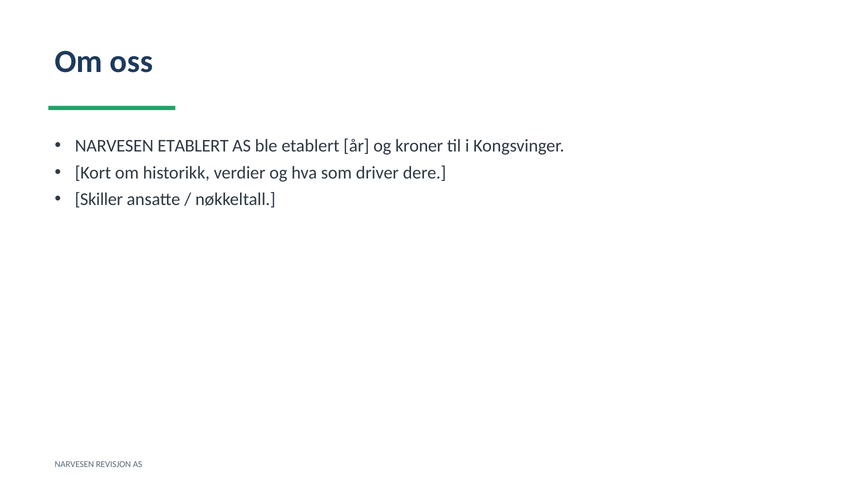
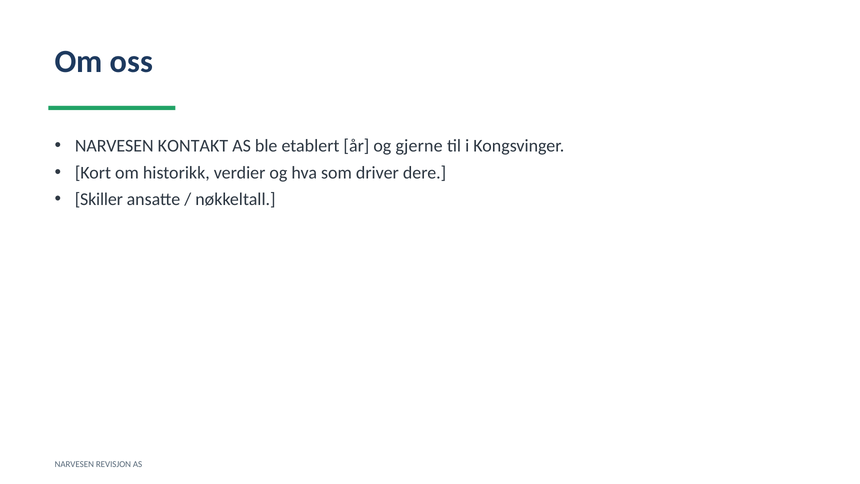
NARVESEN ETABLERT: ETABLERT -> KONTAKT (193, 146)
kroner: kroner -> gjerne (419, 146)
